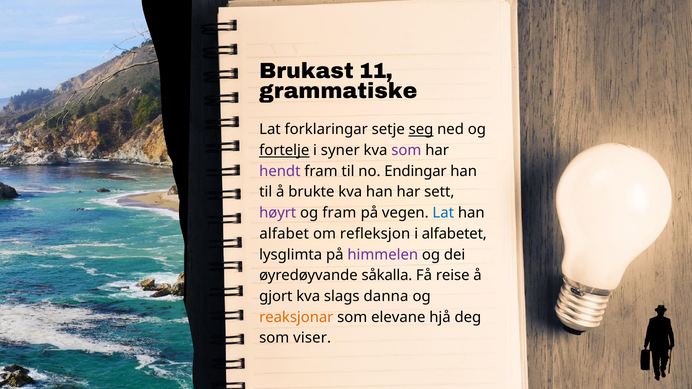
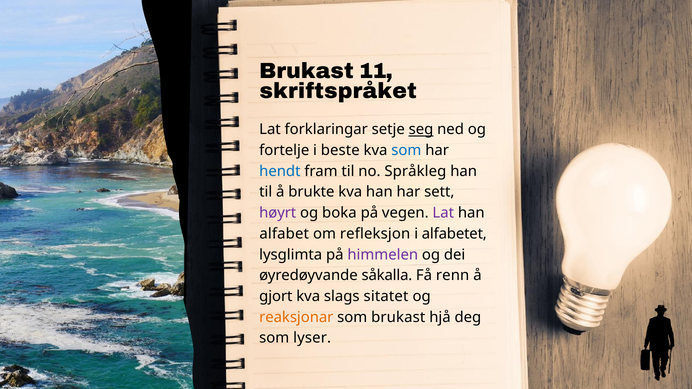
grammatiske: grammatiske -> skriftspråket (338, 91)
fortelje underline: present -> none (284, 150)
syner: syner -> beste (340, 150)
som colour: purple -> blue (406, 150)
hendt colour: purple -> blue (280, 171)
Endingar: Endingar -> Språkleg (415, 171)
og fram: fram -> boka (339, 213)
Lat colour: blue -> purple (443, 213)
reise: reise -> renn (453, 276)
danna: danna -> sitatet (386, 296)
som elevane: elevane -> brukast (398, 317)
viser: viser -> lyser (312, 338)
